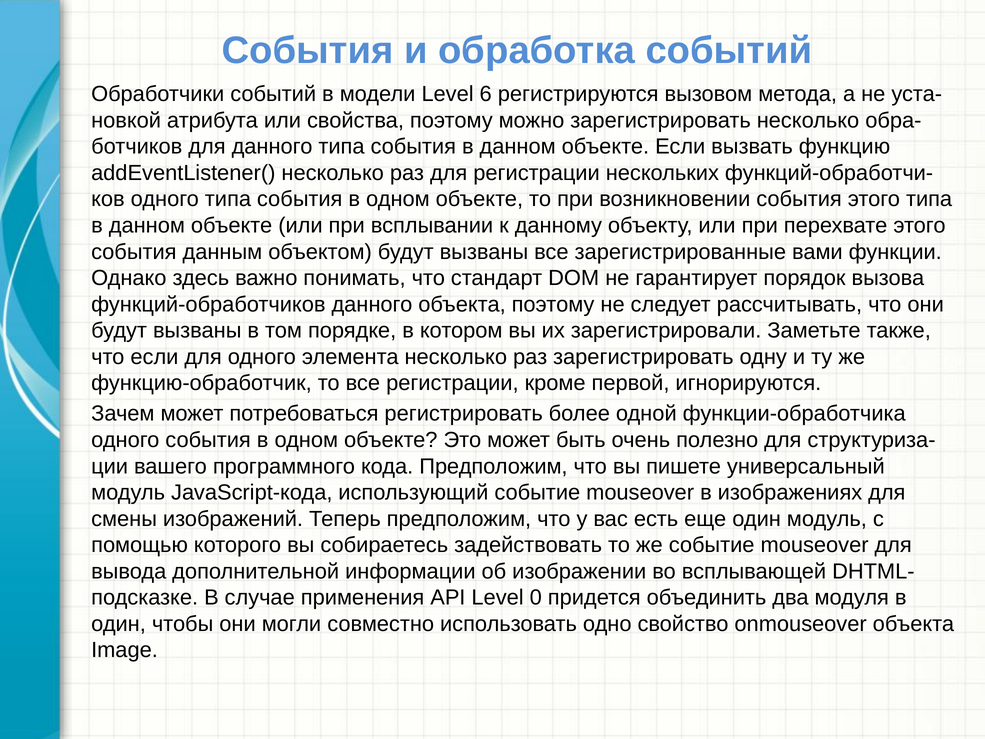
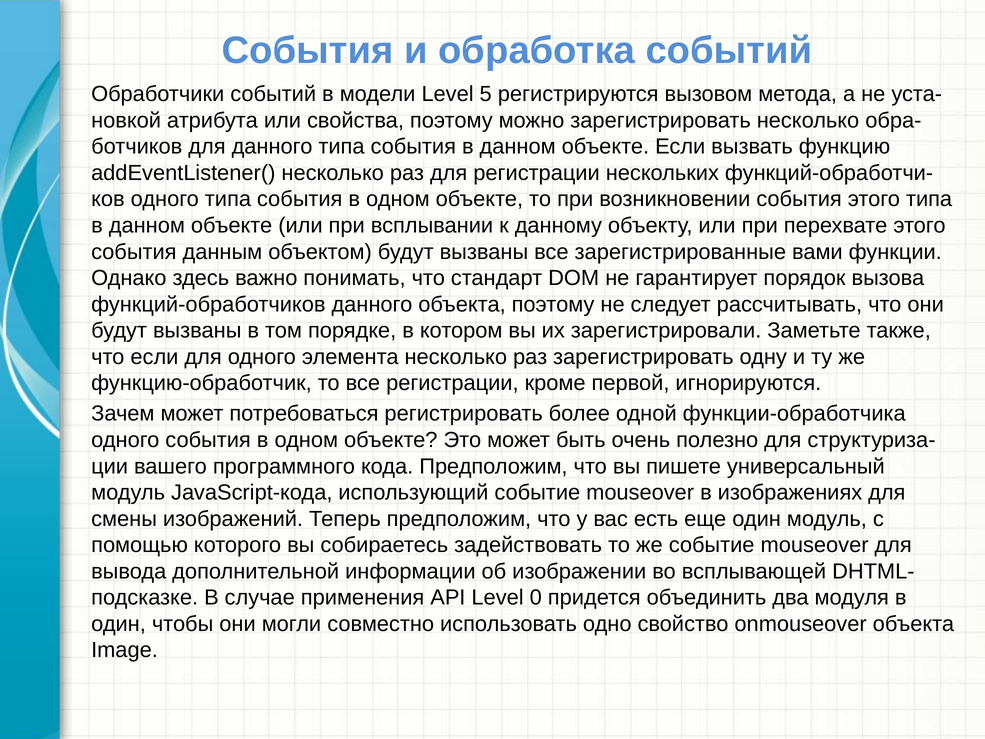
6: 6 -> 5 (486, 94)
